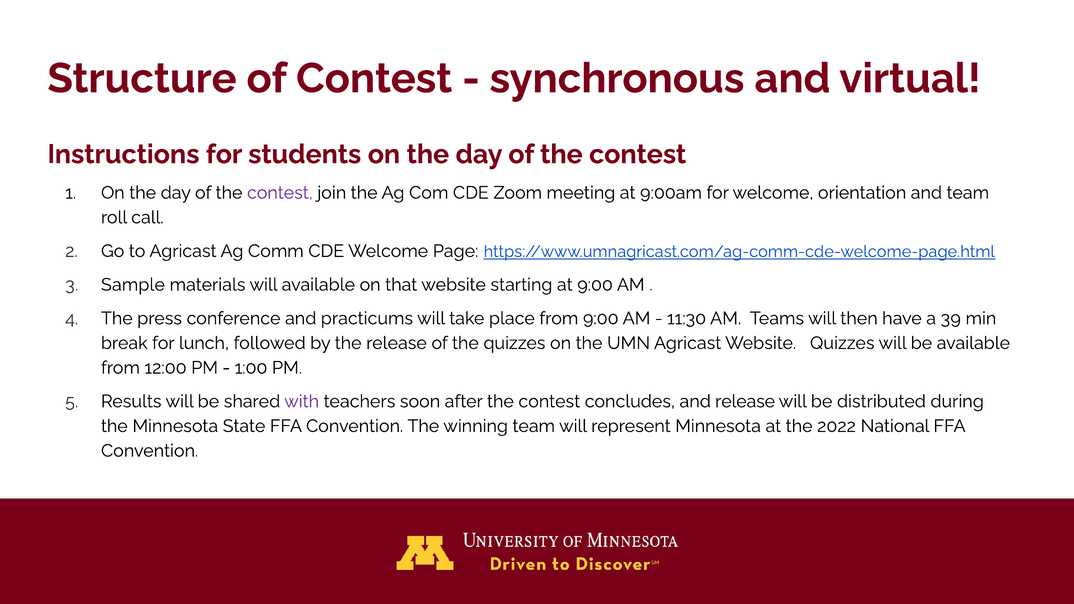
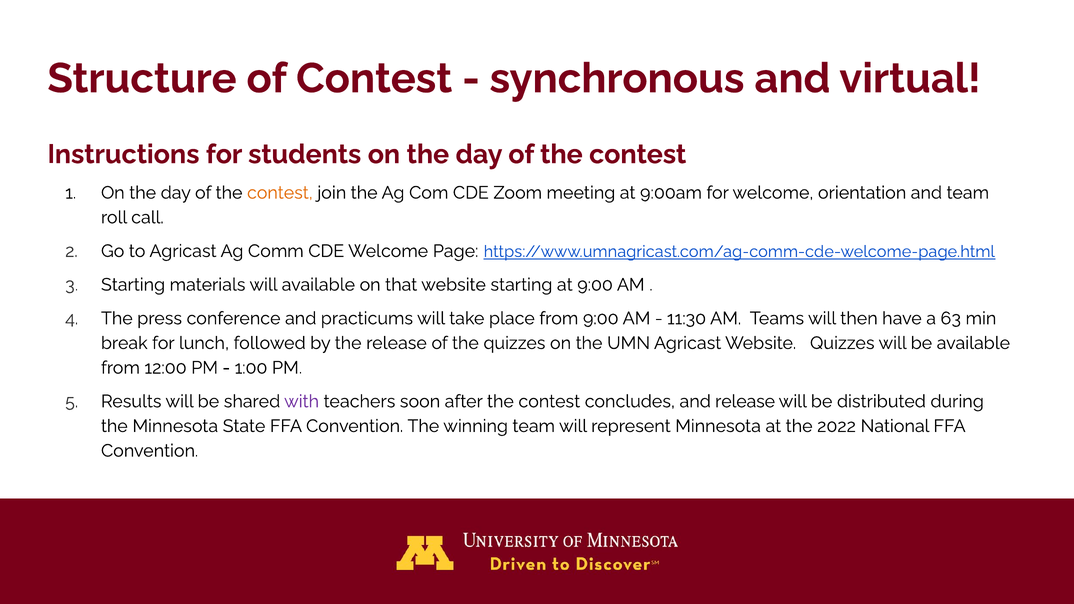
contest colour: purple -> orange (280, 193)
Sample: Sample -> Starting (133, 285)
39: 39 -> 63 (951, 318)
